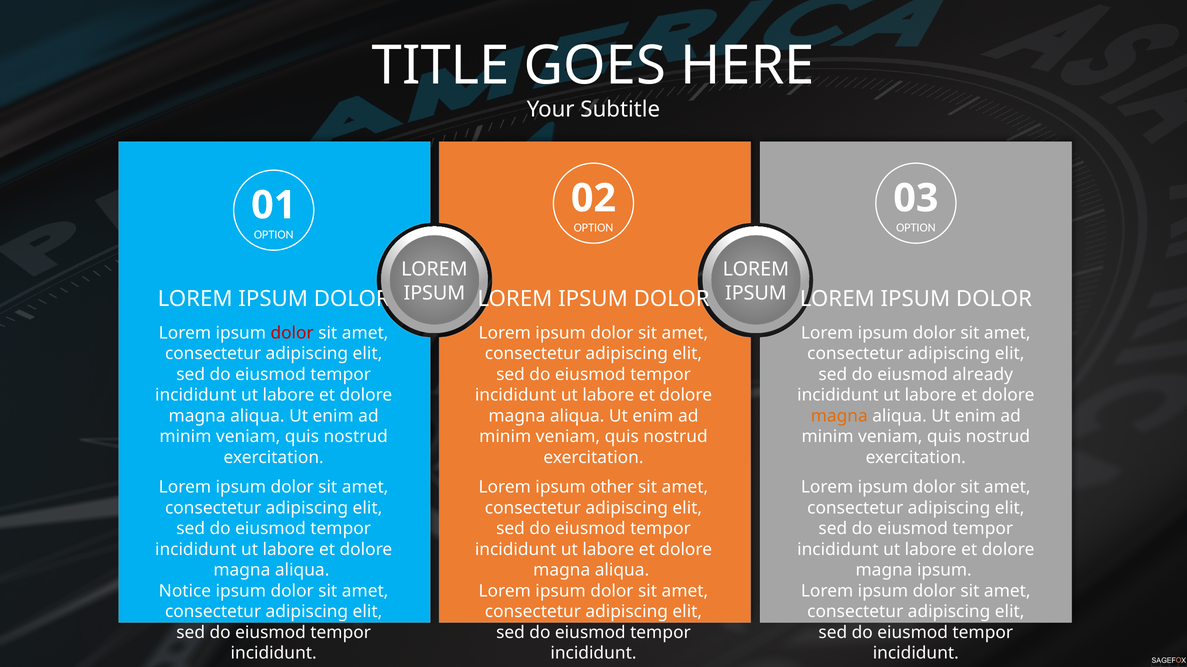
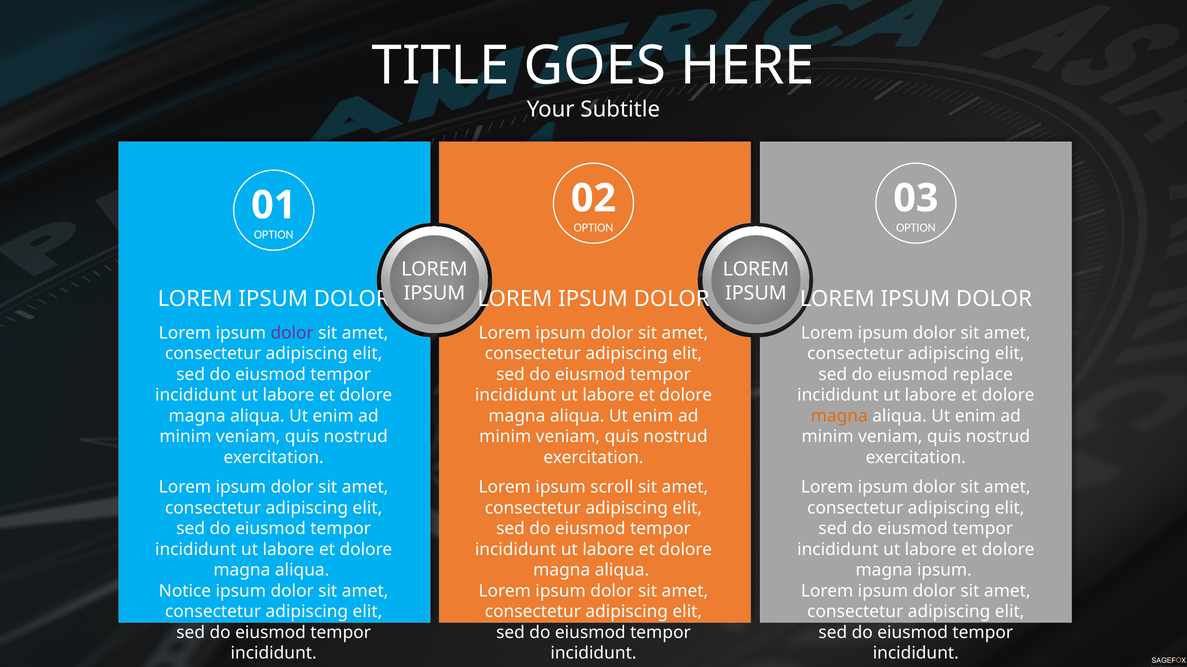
dolor colour: red -> purple (292, 333)
already: already -> replace (983, 375)
other: other -> scroll (612, 488)
